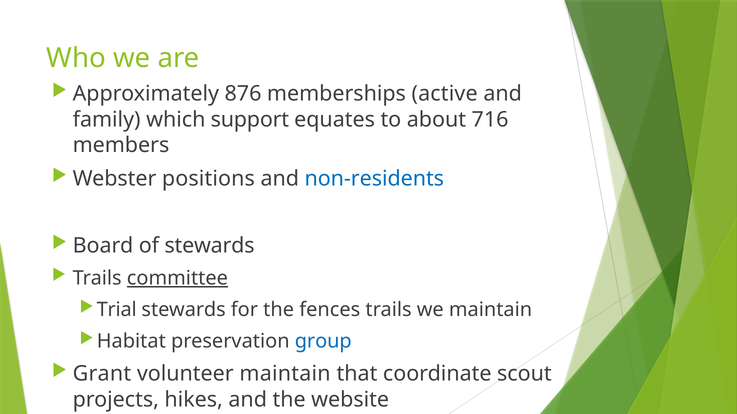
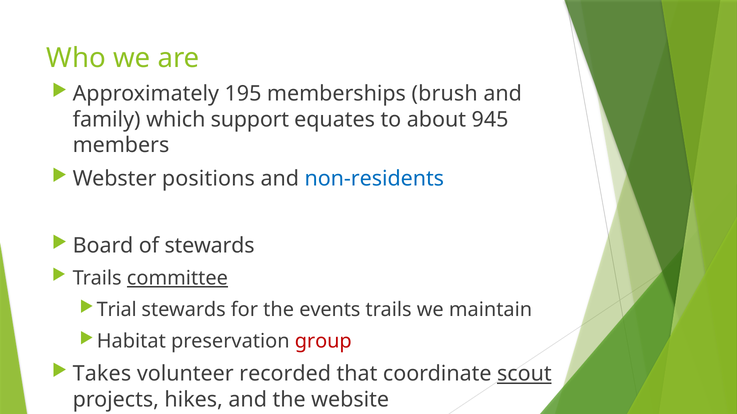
876: 876 -> 195 (243, 94)
active: active -> brush (445, 94)
716: 716 -> 945 (490, 120)
fences: fences -> events (330, 310)
group colour: blue -> red (323, 342)
Grant: Grant -> Takes (102, 374)
volunteer maintain: maintain -> recorded (285, 374)
scout underline: none -> present (524, 374)
